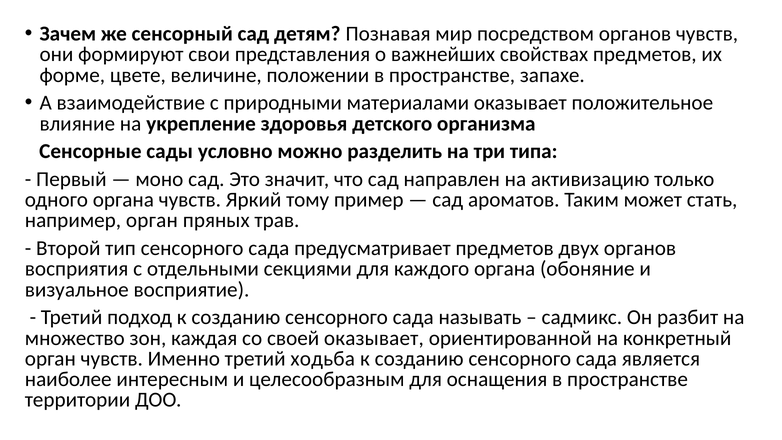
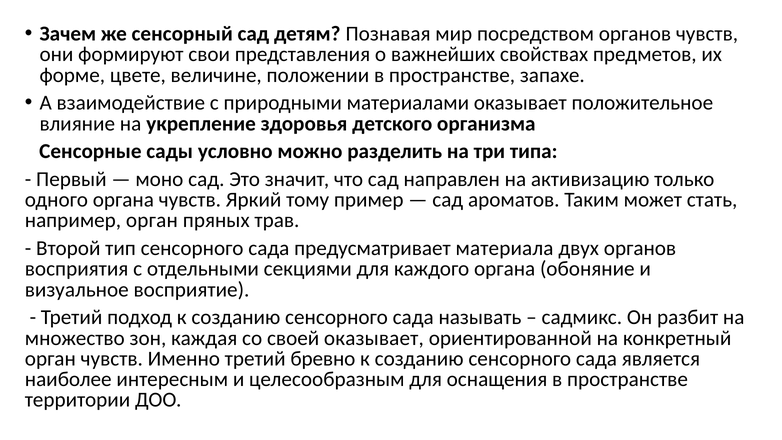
предусматривает предметов: предметов -> материала (505, 248)
ходьба: ходьба -> бревно (323, 359)
